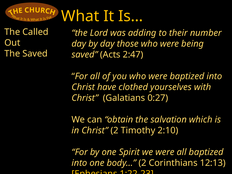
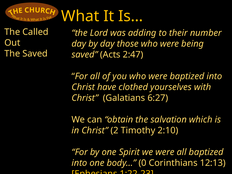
0:27: 0:27 -> 6:27 (158, 98)
body… 2: 2 -> 0 (142, 163)
